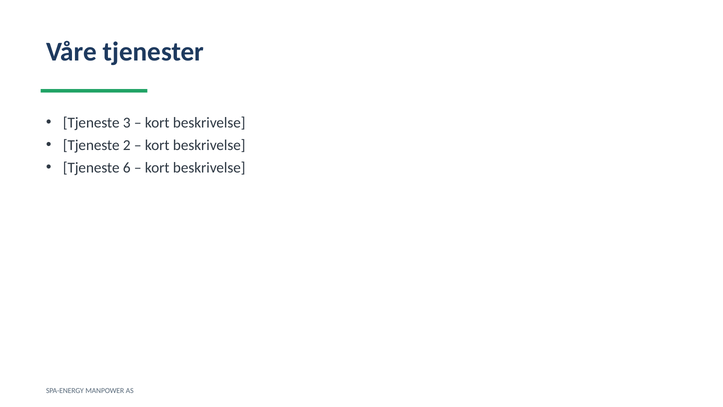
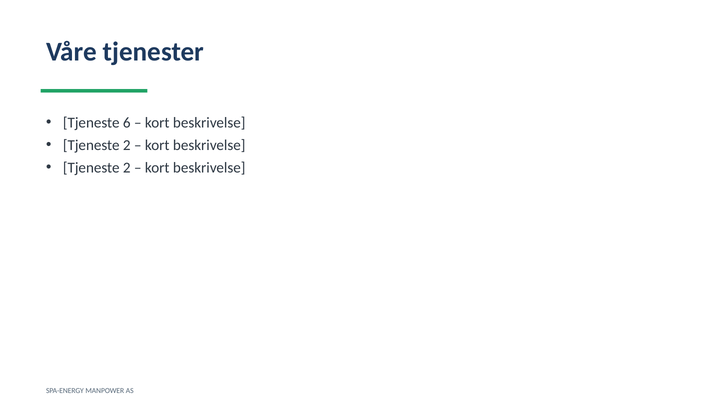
3: 3 -> 6 (127, 122)
6: 6 -> 2 (127, 168)
